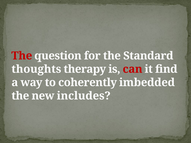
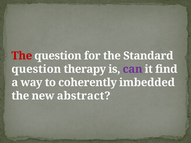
thoughts: thoughts -> question (36, 69)
can colour: red -> purple (133, 69)
includes: includes -> abstract (84, 96)
